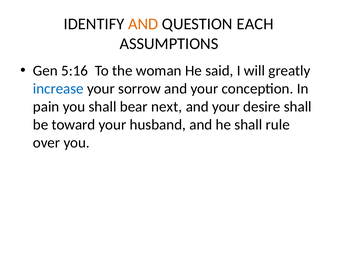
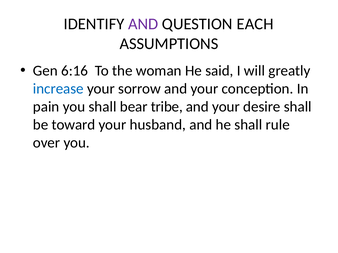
AND colour: orange -> purple (143, 24)
5:16: 5:16 -> 6:16 (75, 71)
next: next -> tribe (167, 107)
